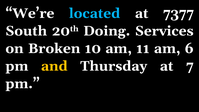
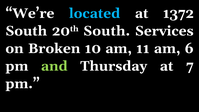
7377: 7377 -> 1372 (178, 13)
20th Doing: Doing -> South (107, 31)
and colour: yellow -> light green (54, 66)
